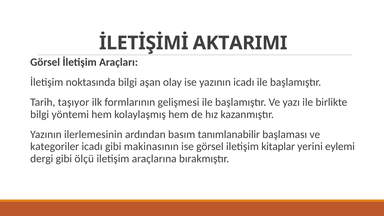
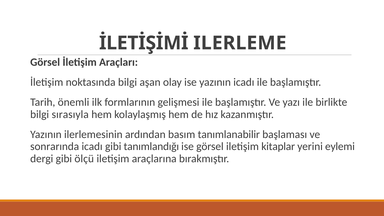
AKTARIMI: AKTARIMI -> ILERLEME (240, 43)
taşıyor: taşıyor -> önemli (74, 102)
yöntemi: yöntemi -> sırasıyla (70, 114)
kategoriler: kategoriler -> sonrarında (55, 147)
makinasının: makinasının -> tanımlandığı (151, 147)
